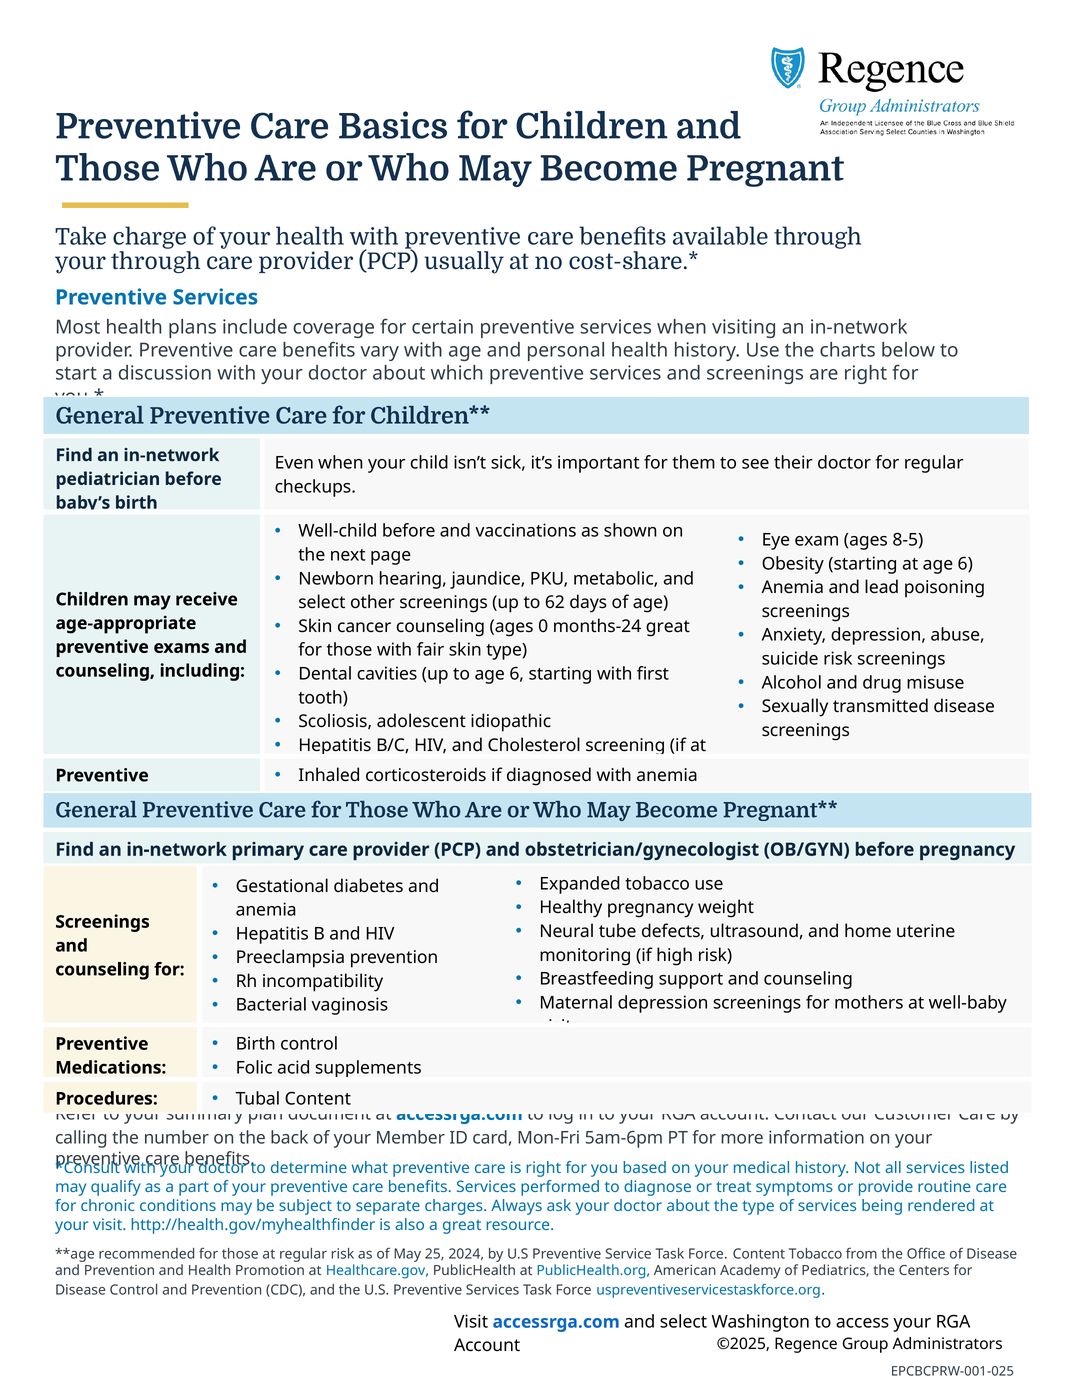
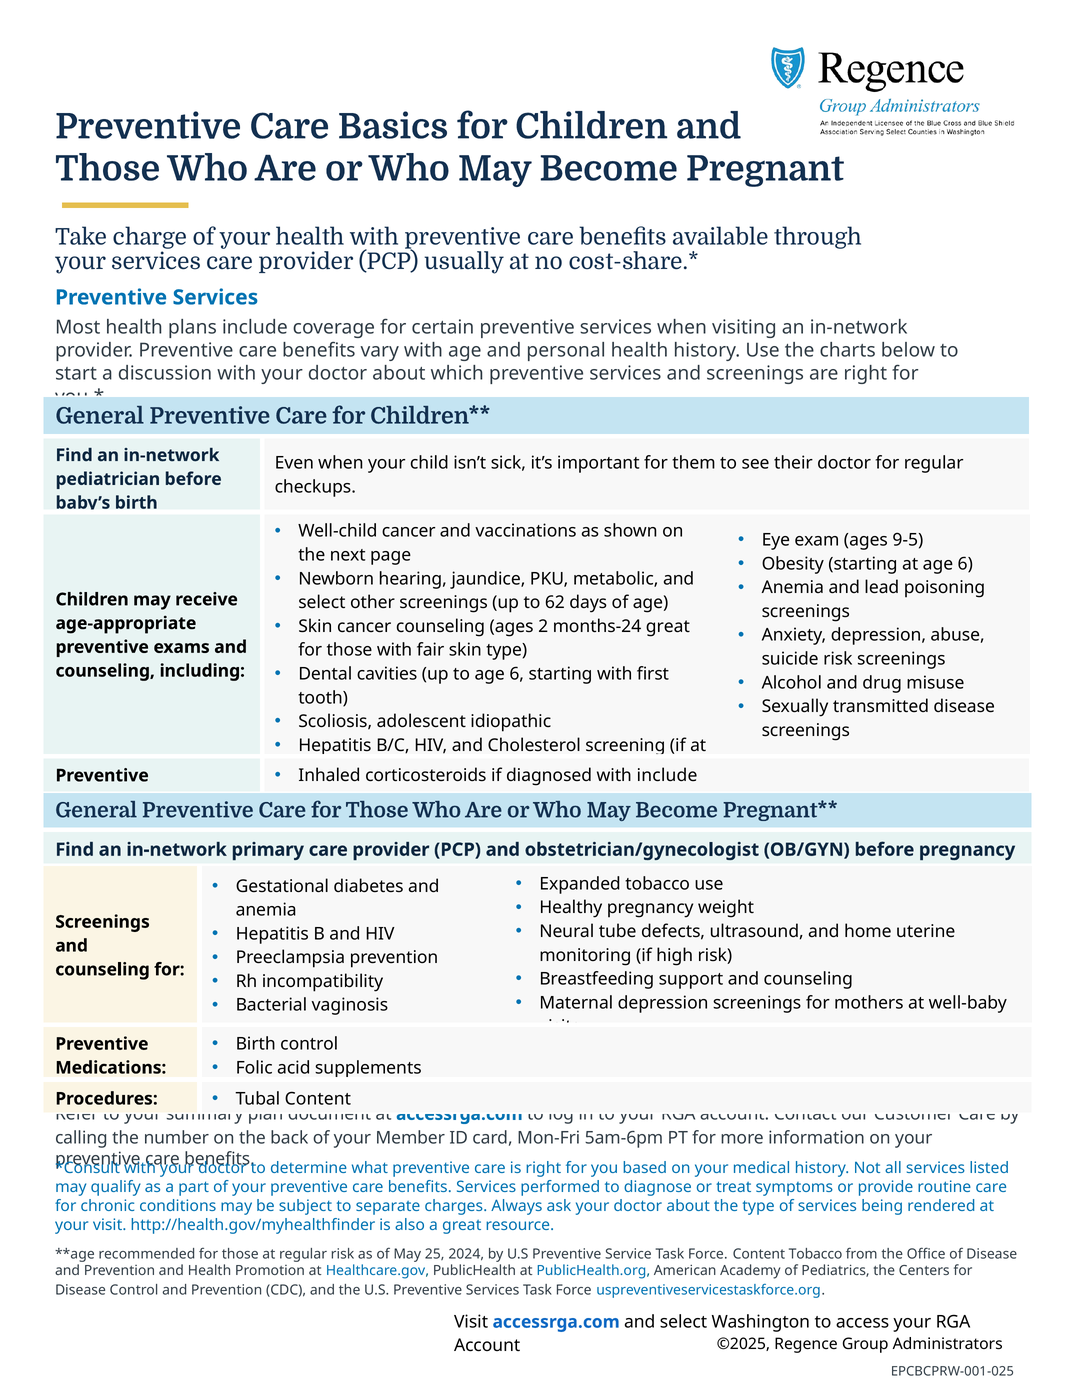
your through: through -> services (156, 262)
Well-child before: before -> cancer (409, 531)
8-5: 8-5 -> 9-5 (908, 540)
0: 0 -> 2 (543, 626)
with anemia: anemia -> include (667, 775)
